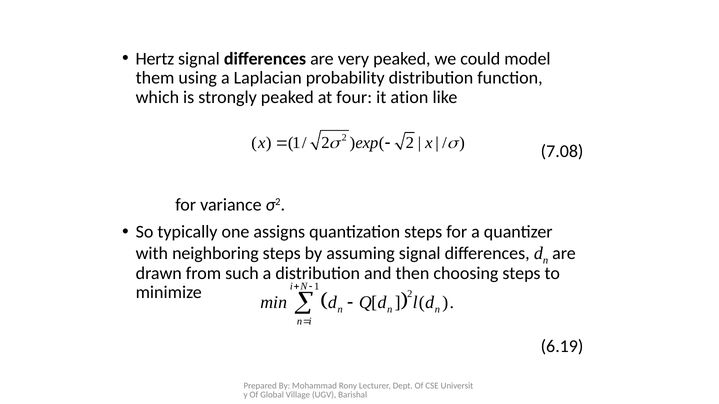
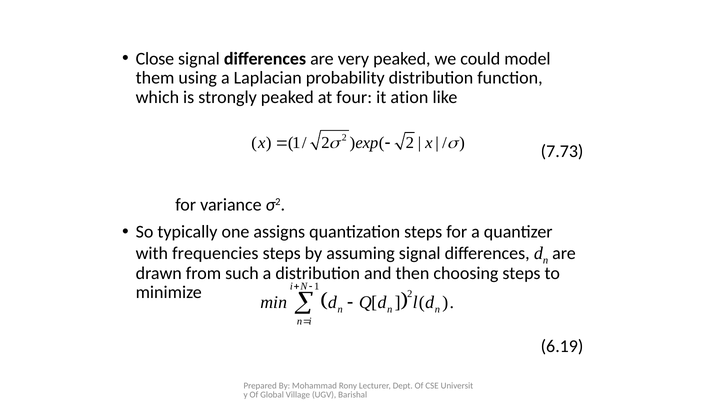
Hertz: Hertz -> Close (155, 59)
7.08: 7.08 -> 7.73 (562, 151)
neighboring: neighboring -> frequencies (215, 254)
